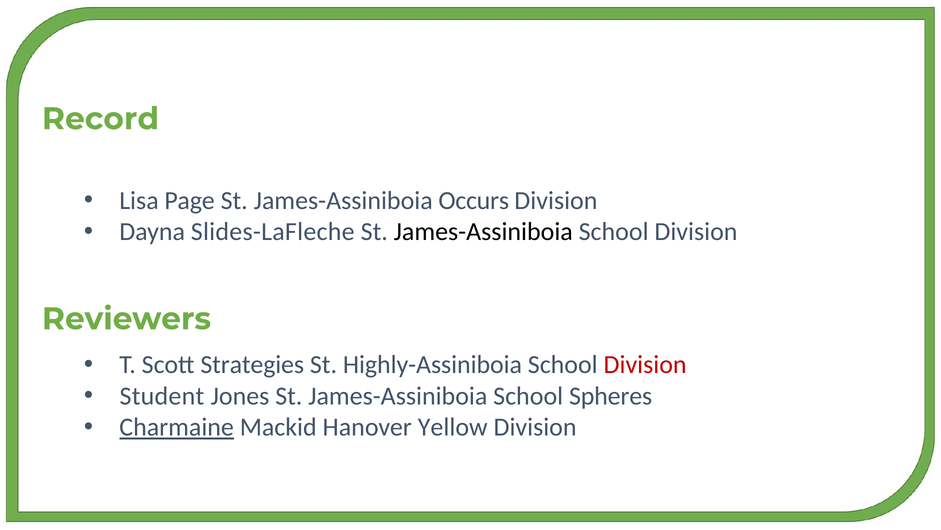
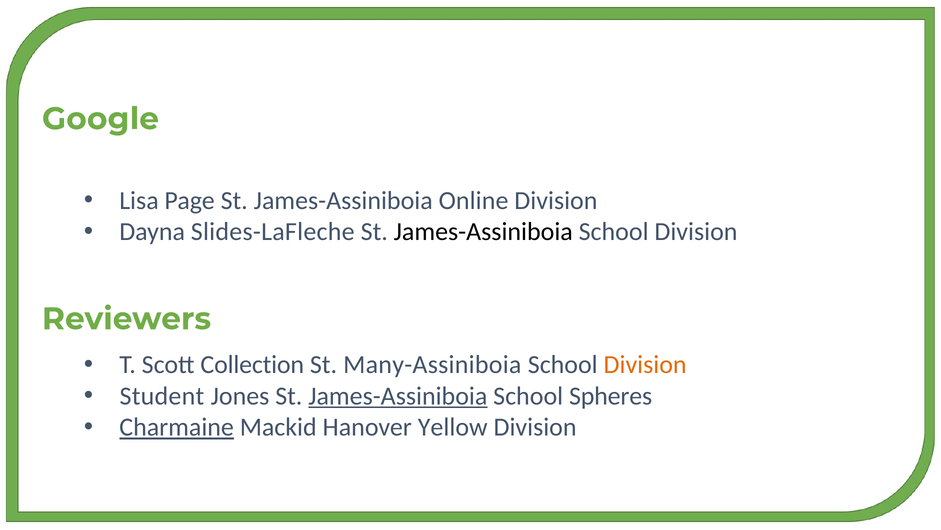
Record: Record -> Google (100, 119)
Occurs: Occurs -> Online (474, 200)
Strategies: Strategies -> Collection (252, 364)
Highly-Assiniboia: Highly-Assiniboia -> Many-Assiniboia (432, 364)
Division colour: red -> orange (645, 364)
James-Assiniboia underline: none -> present (398, 396)
